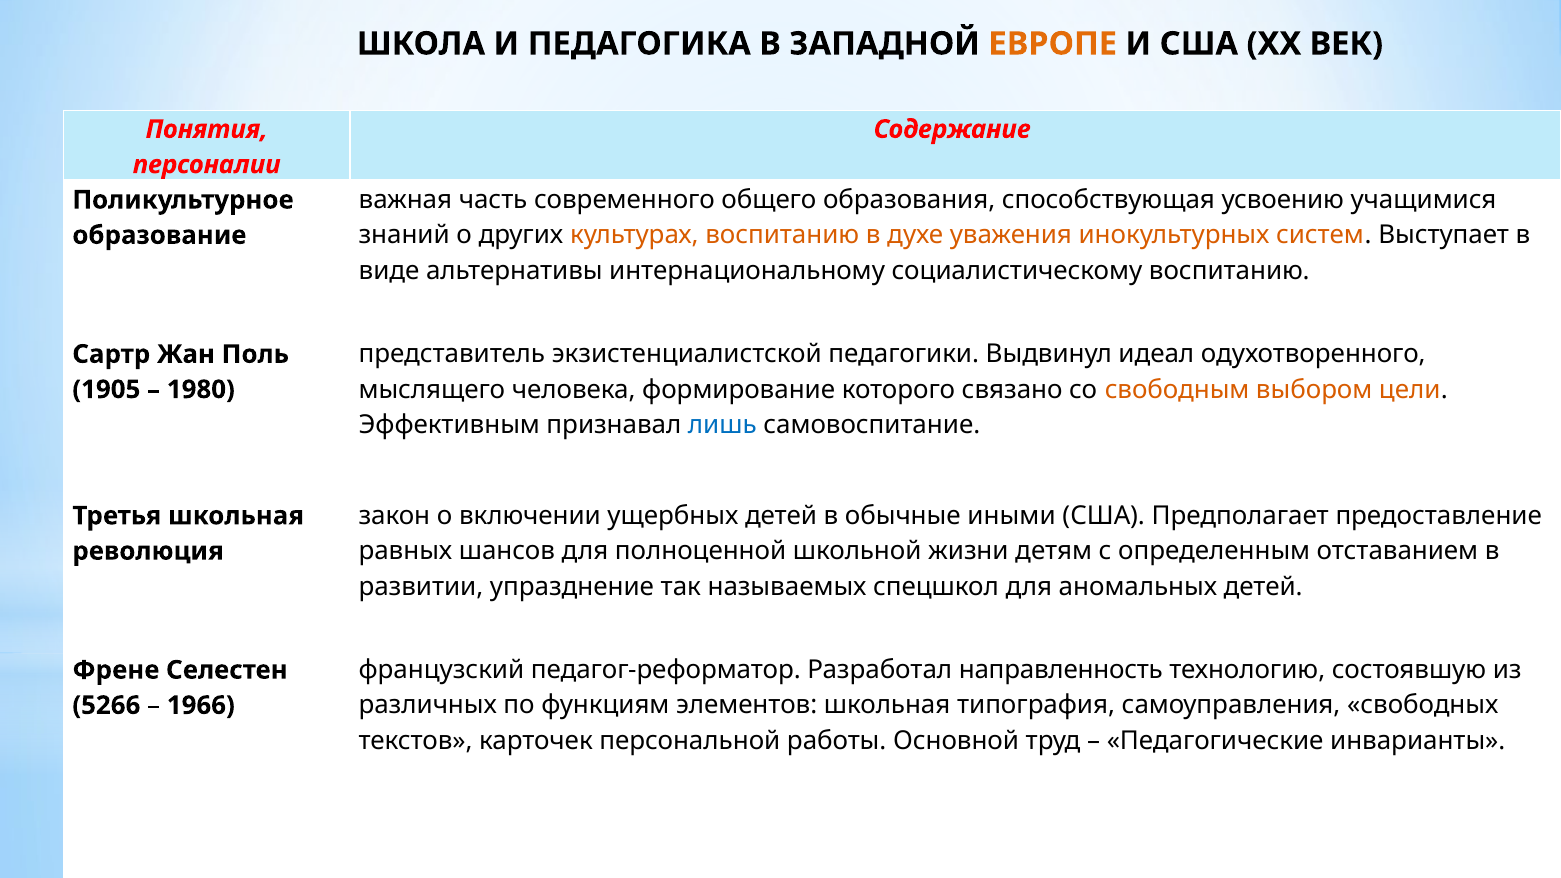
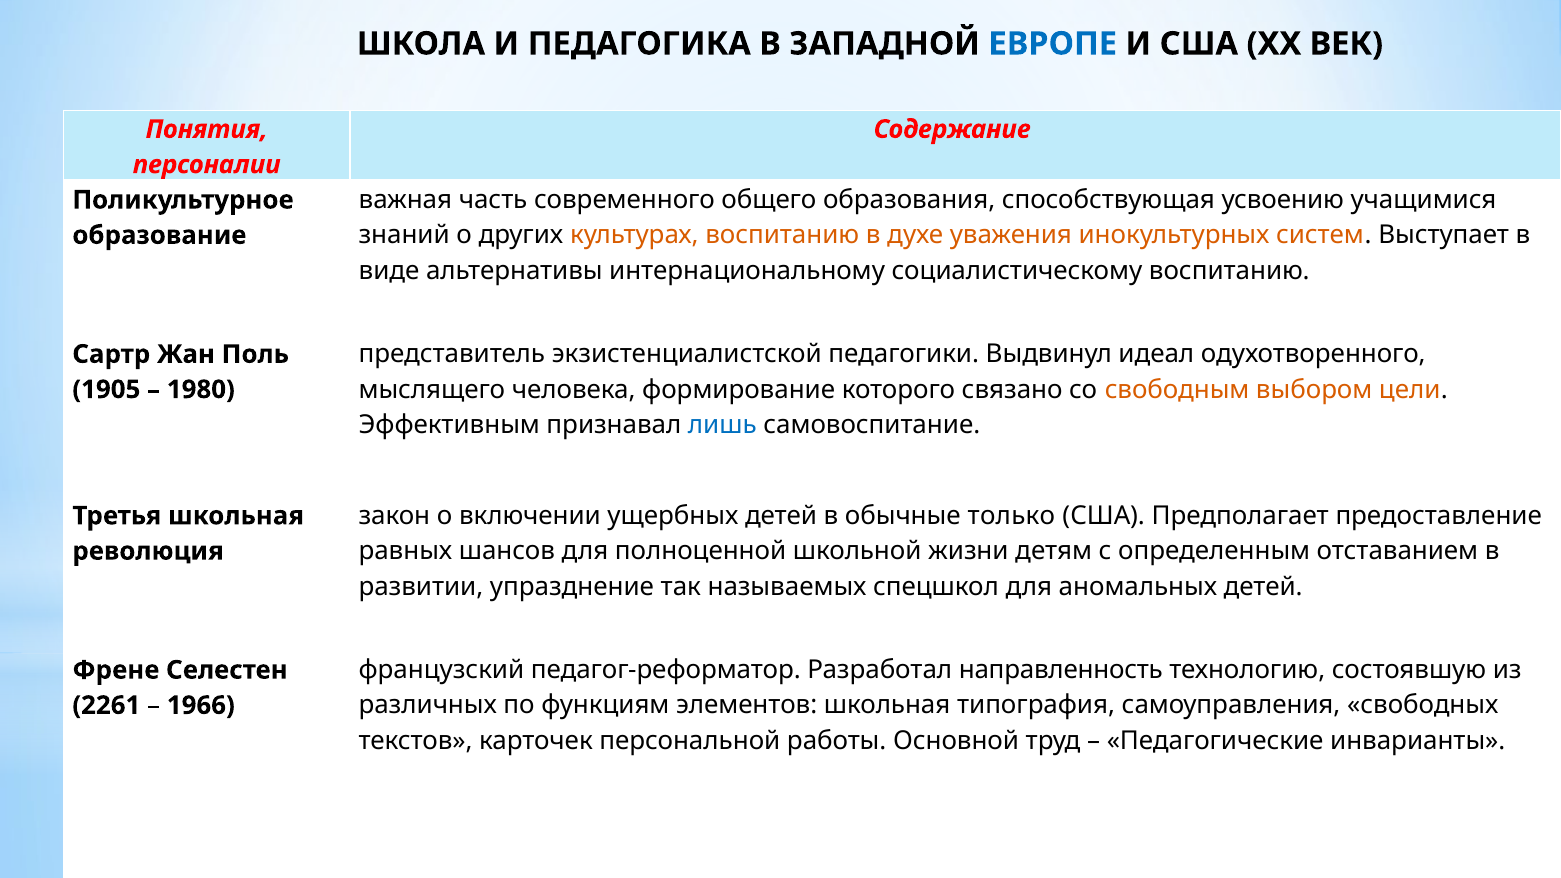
ЕВРОПЕ colour: orange -> blue (1053, 44)
иными: иными -> только (1011, 516)
5266: 5266 -> 2261 (106, 705)
